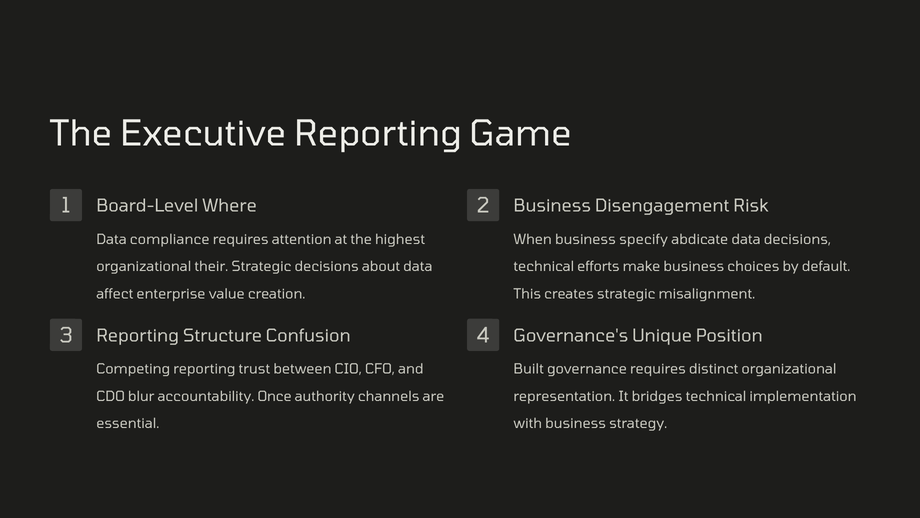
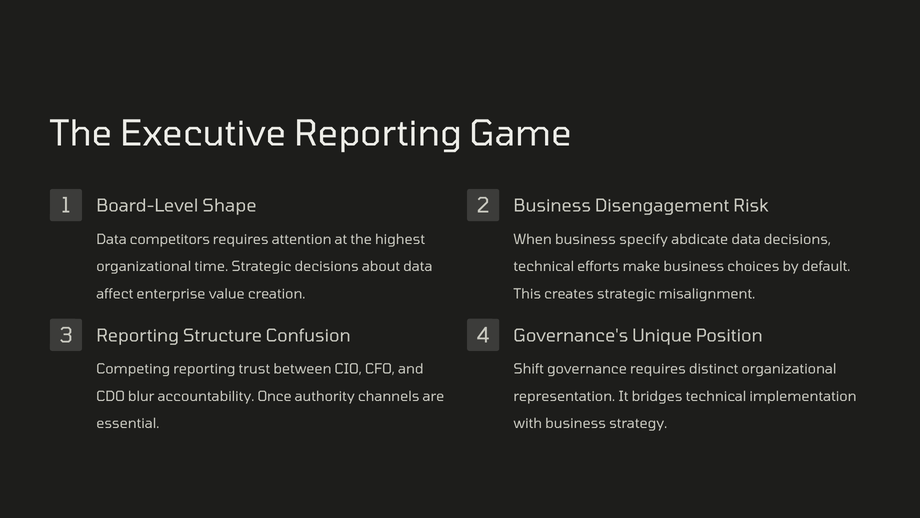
Where: Where -> Shape (229, 206)
compliance: compliance -> competitors (170, 239)
their: their -> time (211, 267)
Built: Built -> Shift (529, 369)
